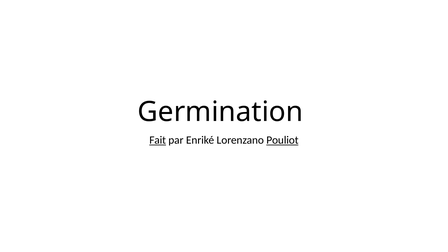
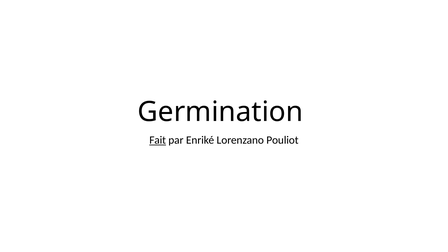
Pouliot underline: present -> none (282, 140)
